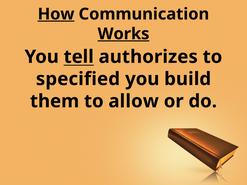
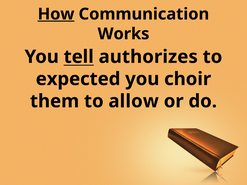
Works underline: present -> none (124, 34)
specified: specified -> expected (78, 79)
build: build -> choir (188, 79)
